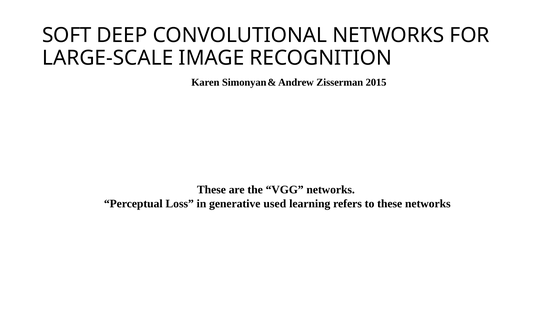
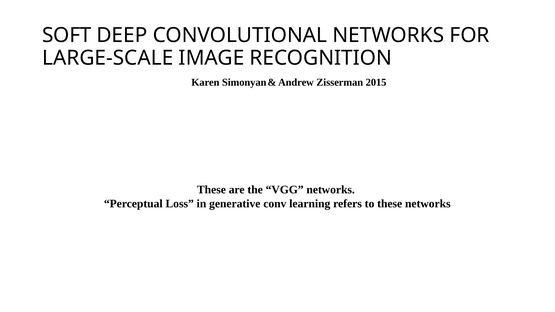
used: used -> conv (275, 204)
